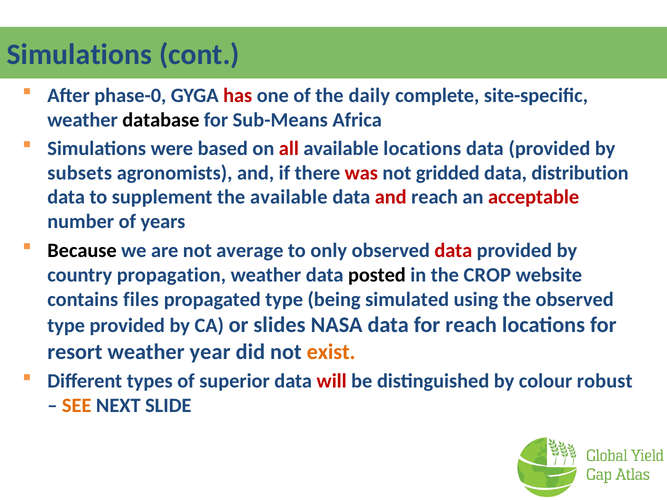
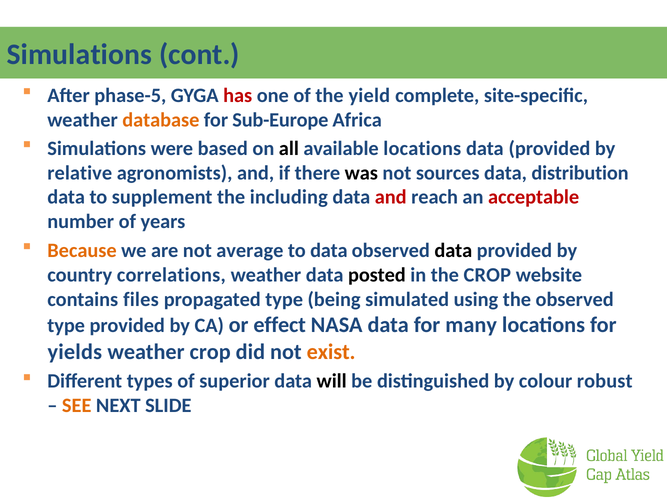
phase-0: phase-0 -> phase-5 (130, 95)
daily: daily -> yield (369, 95)
database colour: black -> orange (161, 120)
Sub-Means: Sub-Means -> Sub-Europe (280, 120)
all colour: red -> black (289, 148)
subsets: subsets -> relative (80, 173)
was colour: red -> black (361, 173)
gridded: gridded -> sources (448, 173)
the available: available -> including (289, 197)
Because colour: black -> orange (82, 251)
to only: only -> data (329, 251)
data colour: red -> black (453, 251)
propagation: propagation -> correlations (171, 275)
slides: slides -> effect (280, 325)
for reach: reach -> many (471, 325)
resort: resort -> yields (75, 352)
weather year: year -> crop (210, 352)
will colour: red -> black (332, 381)
